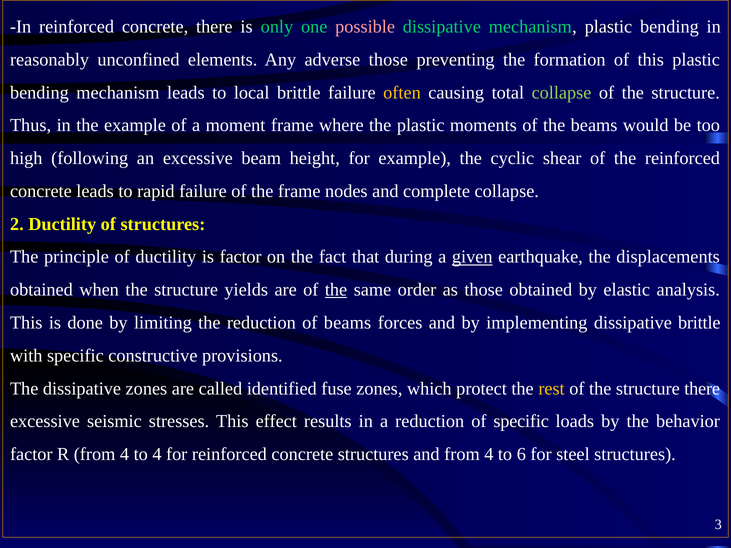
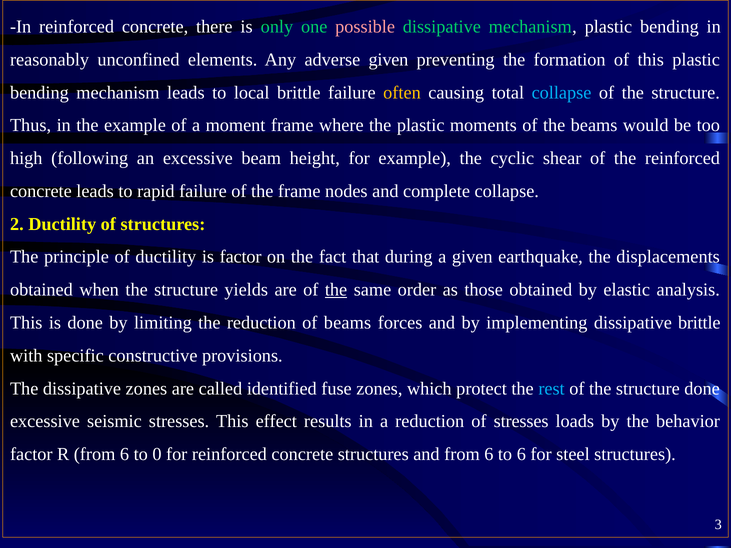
adverse those: those -> given (388, 60)
collapse colour: light green -> light blue (562, 93)
given underline: present -> none (472, 257)
rest colour: yellow -> light blue (552, 389)
structure there: there -> done (702, 389)
of specific: specific -> stresses (521, 422)
R from 4: 4 -> 6 (124, 454)
to 4: 4 -> 0 (157, 454)
and from 4: 4 -> 6 (489, 454)
